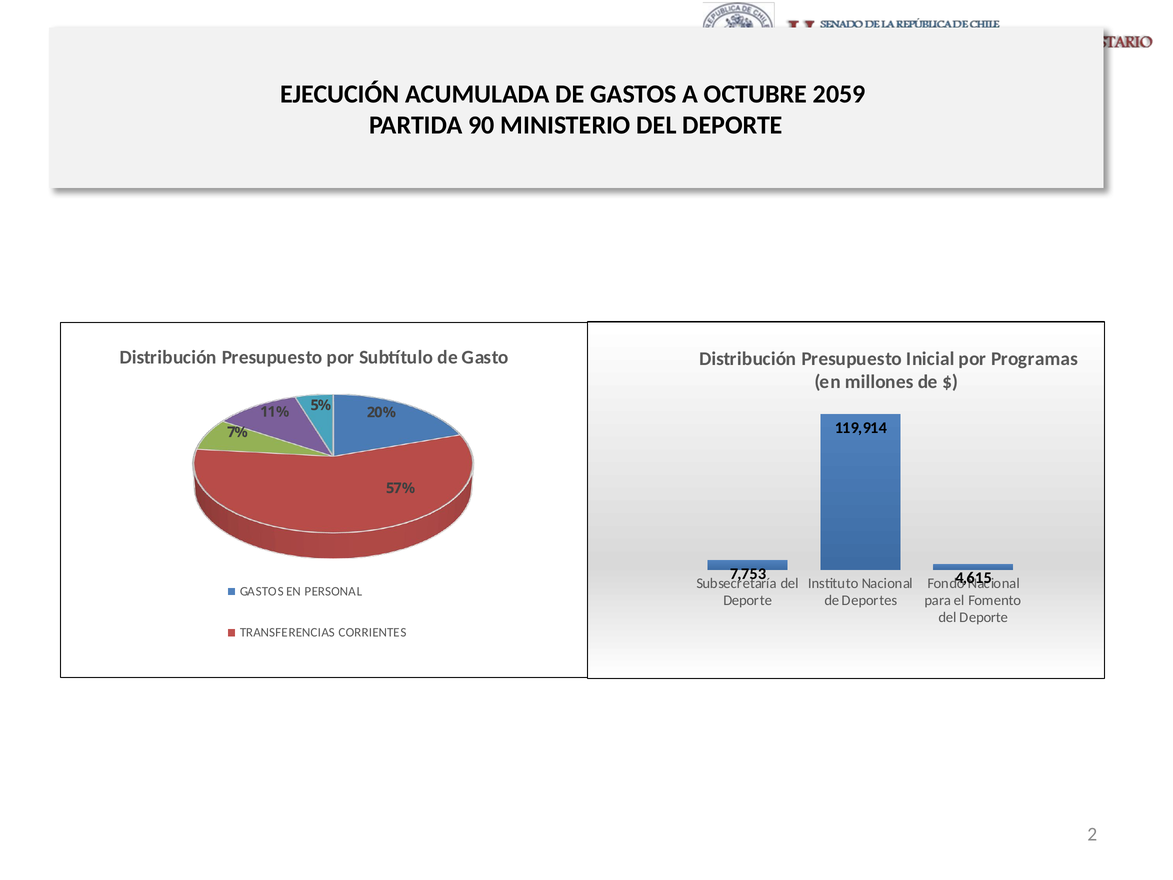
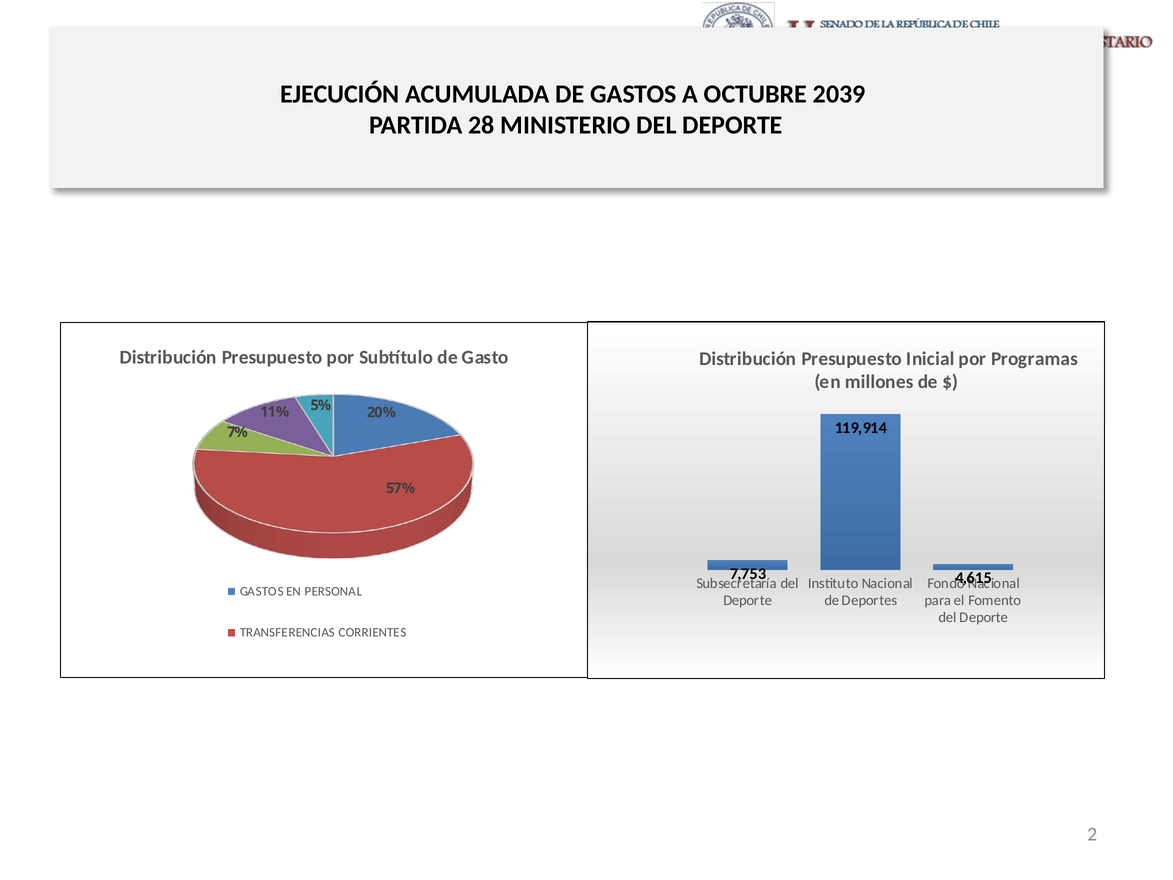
2059: 2059 -> 2039 (839, 94)
90: 90 -> 28 (481, 125)
